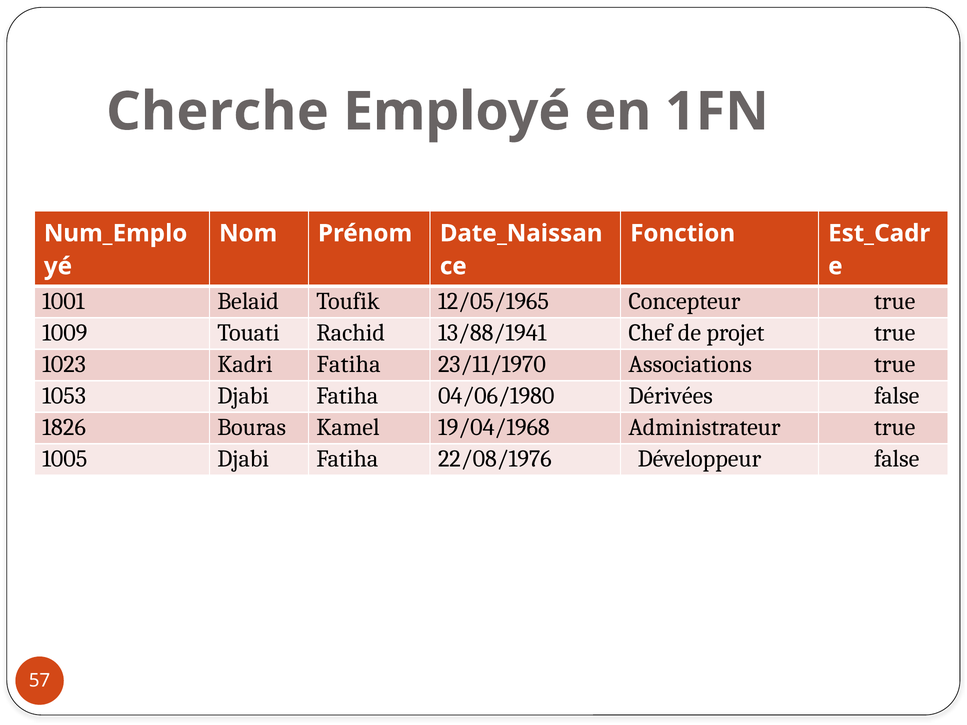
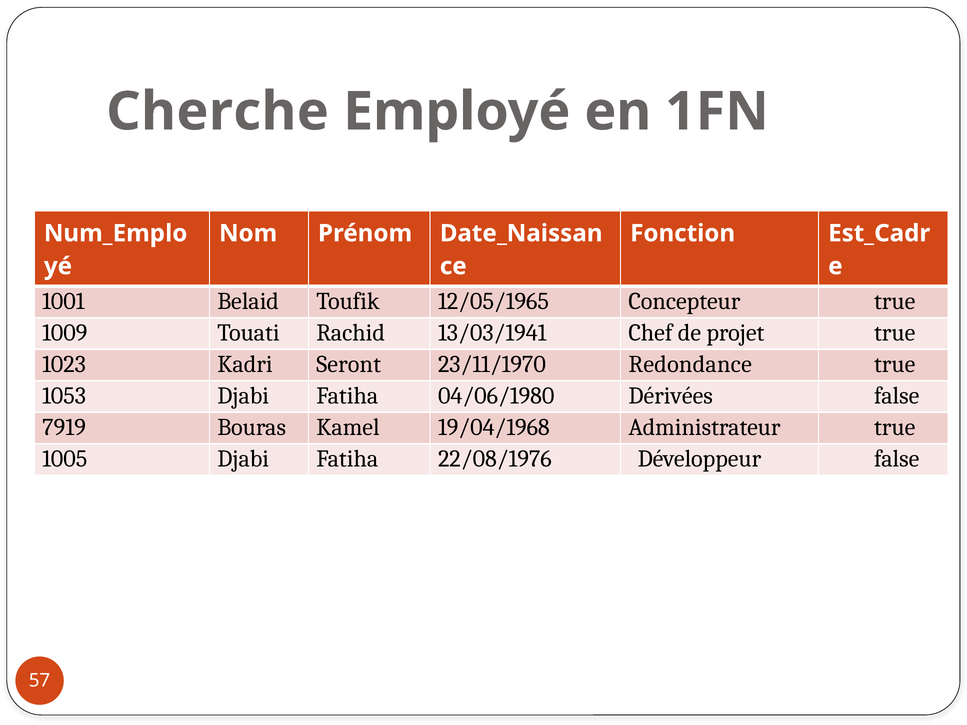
13/88/1941: 13/88/1941 -> 13/03/1941 (492, 333)
Kadri Fatiha: Fatiha -> Seront (349, 365)
Associations: Associations -> Redondance (690, 365)
1826: 1826 -> 7919 (64, 428)
